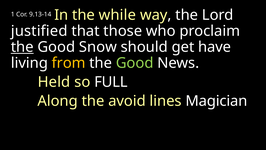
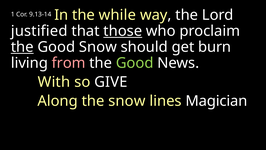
those underline: none -> present (123, 31)
have: have -> burn (215, 47)
from colour: yellow -> pink (69, 63)
Held: Held -> With (54, 82)
FULL: FULL -> GIVE (111, 82)
the avoid: avoid -> snow (127, 101)
